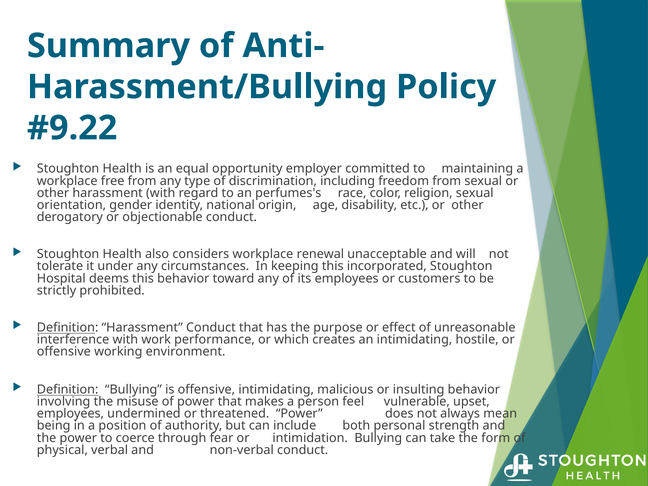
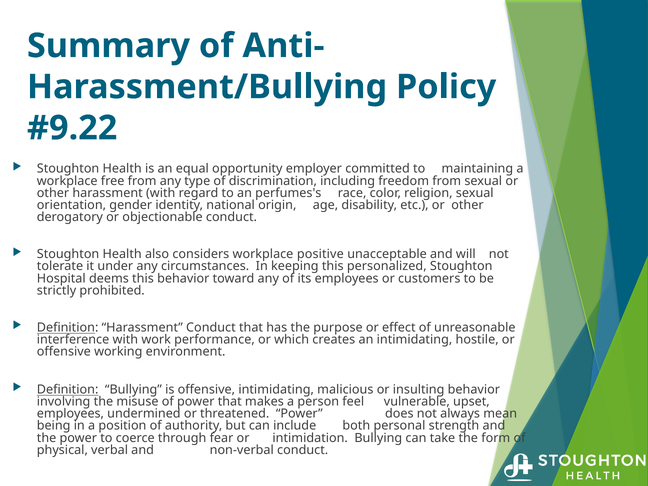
renewal: renewal -> positive (320, 254)
incorporated: incorporated -> personalized (387, 266)
